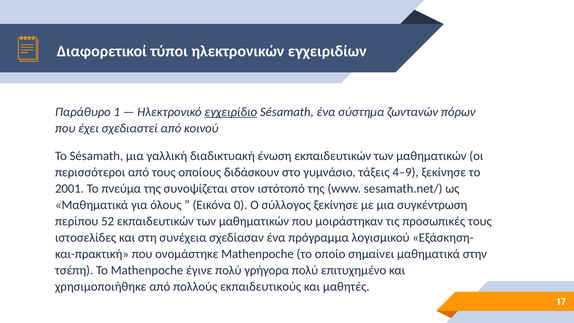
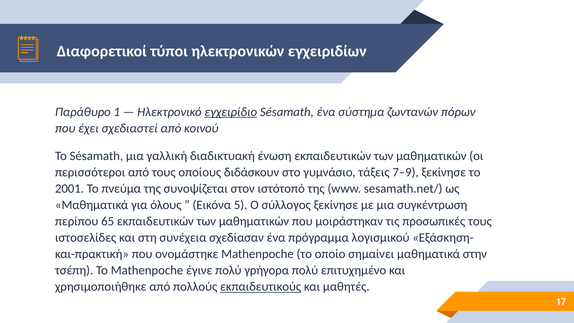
4–9: 4–9 -> 7–9 (406, 172)
0: 0 -> 5 (241, 205)
52: 52 -> 65 (108, 221)
εκπαιδευτικούς underline: none -> present (261, 287)
